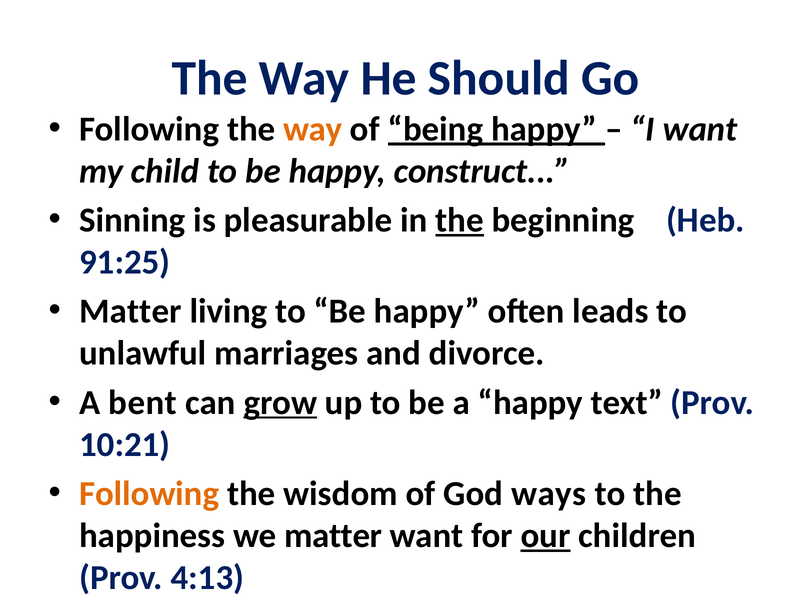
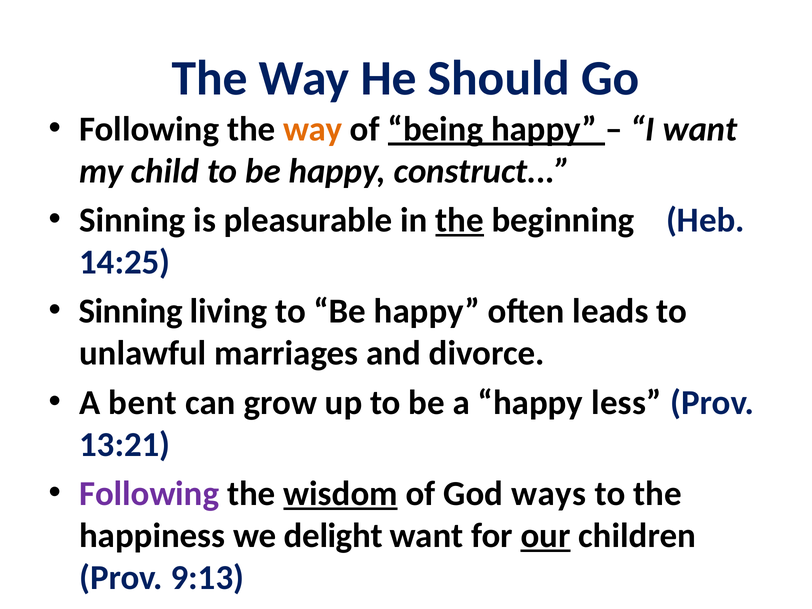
91:25: 91:25 -> 14:25 (125, 262)
Matter: Matter -> Sinning (131, 311)
grow underline: present -> none (280, 403)
text: text -> less (626, 403)
10:21: 10:21 -> 13:21 (125, 444)
Following colour: orange -> purple (149, 494)
wisdom underline: none -> present (340, 494)
we matter: matter -> delight (333, 536)
4:13: 4:13 -> 9:13 (207, 578)
